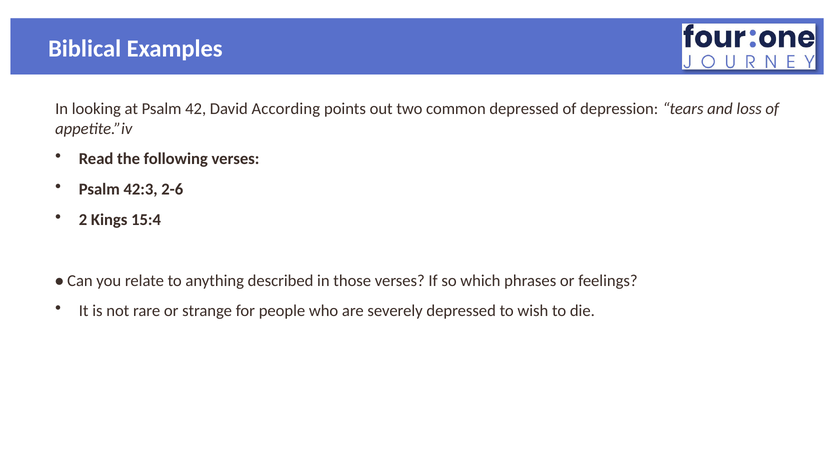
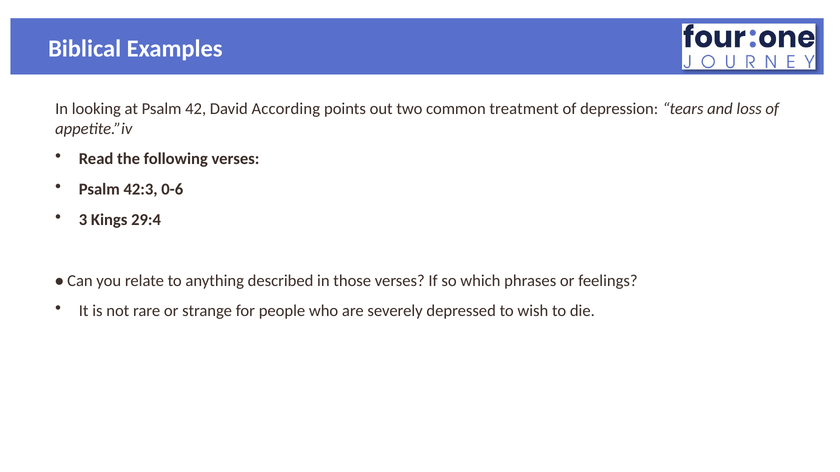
common depressed: depressed -> treatment (524, 109)
2-6: 2-6 -> 0-6 (172, 190)
2: 2 -> 3 (83, 220)
15:4: 15:4 -> 29:4 (146, 220)
